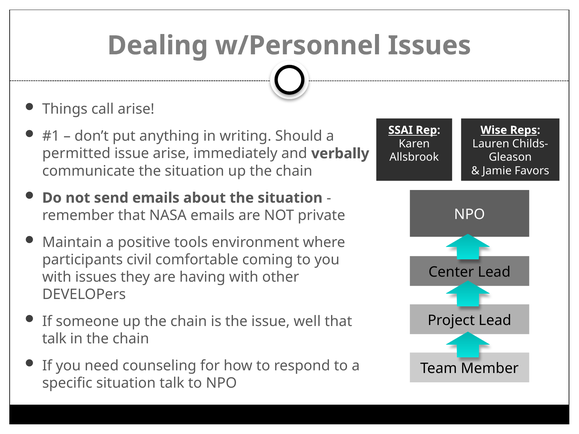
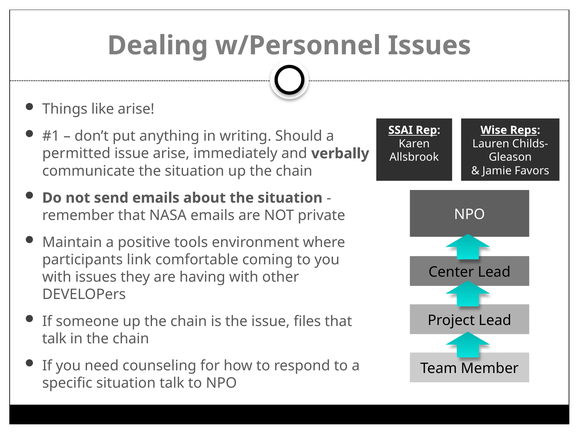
call: call -> like (103, 109)
civil: civil -> link (139, 260)
well: well -> files (307, 322)
